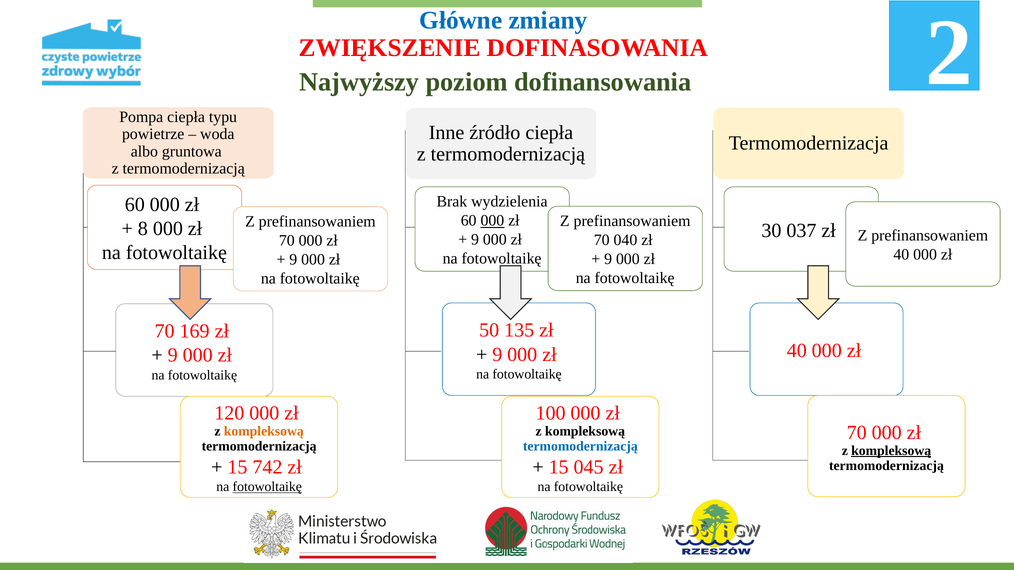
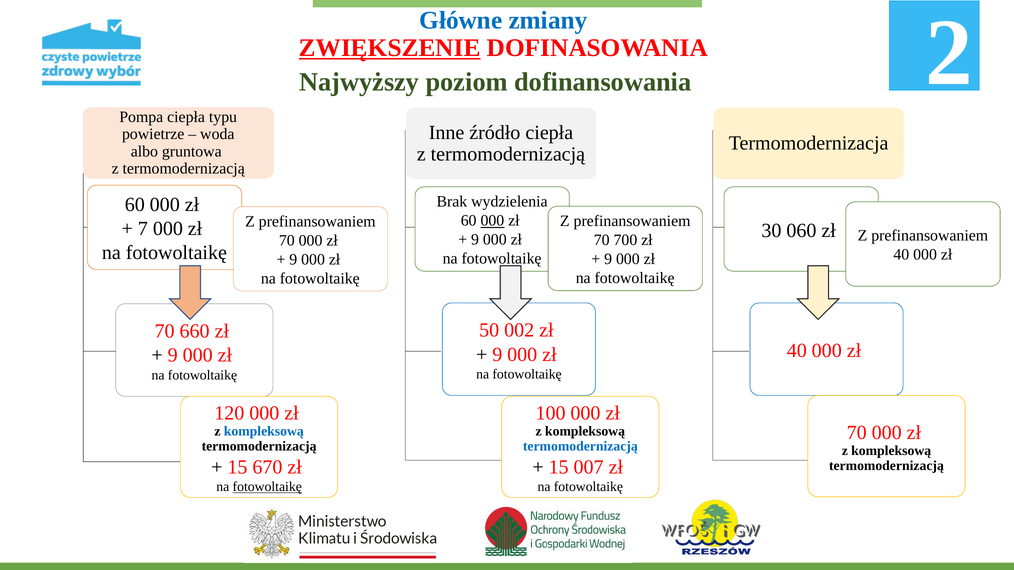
ZWIĘKSZENIE underline: none -> present (390, 48)
8: 8 -> 7 (143, 229)
037: 037 -> 060 (801, 231)
040: 040 -> 700 (625, 240)
135: 135 -> 002 (519, 331)
169: 169 -> 660 (195, 331)
kompleksową colour: orange -> blue (264, 431)
kompleksową underline: present -> none (891, 451)
742: 742 -> 670 (267, 467)
045: 045 -> 007 (589, 467)
